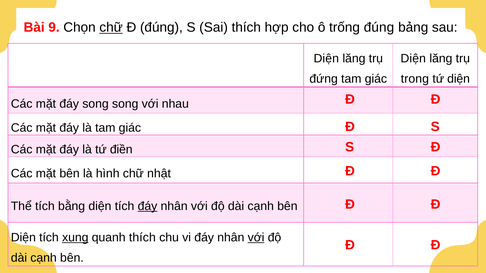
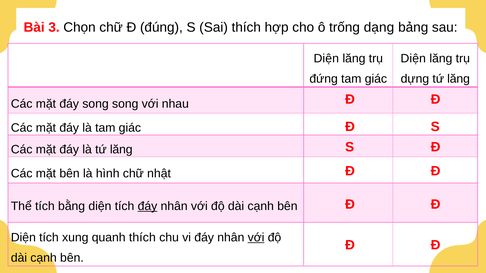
9: 9 -> 3 (54, 27)
chữ underline: present -> none (111, 27)
trống đúng: đúng -> dạng (379, 27)
trong: trong -> dựng (415, 79)
diện: diện -> lăng (459, 79)
là tứ điền: điền -> lăng (121, 150)
xung underline: present -> none (75, 238)
